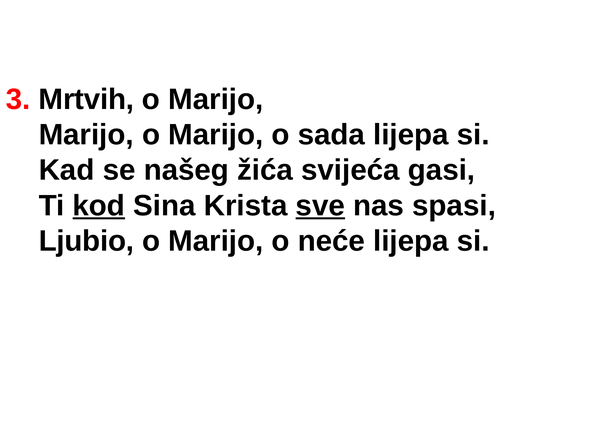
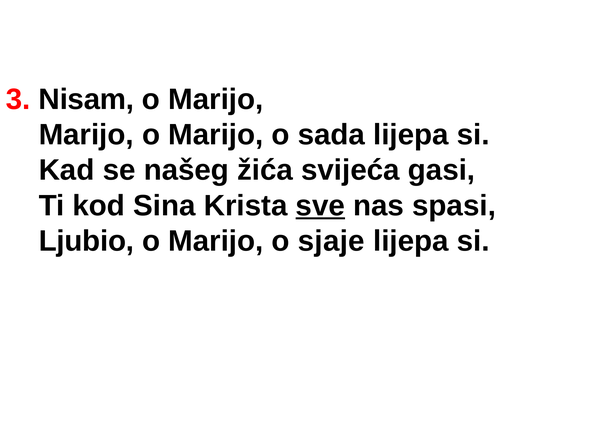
Mrtvih: Mrtvih -> Nisam (86, 99)
kod underline: present -> none (99, 206)
neće: neće -> sjaje (331, 241)
